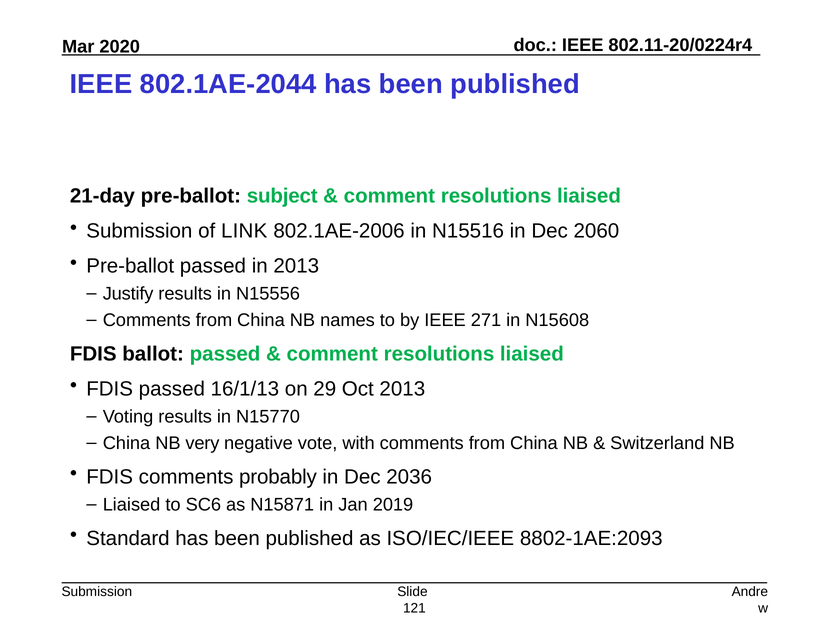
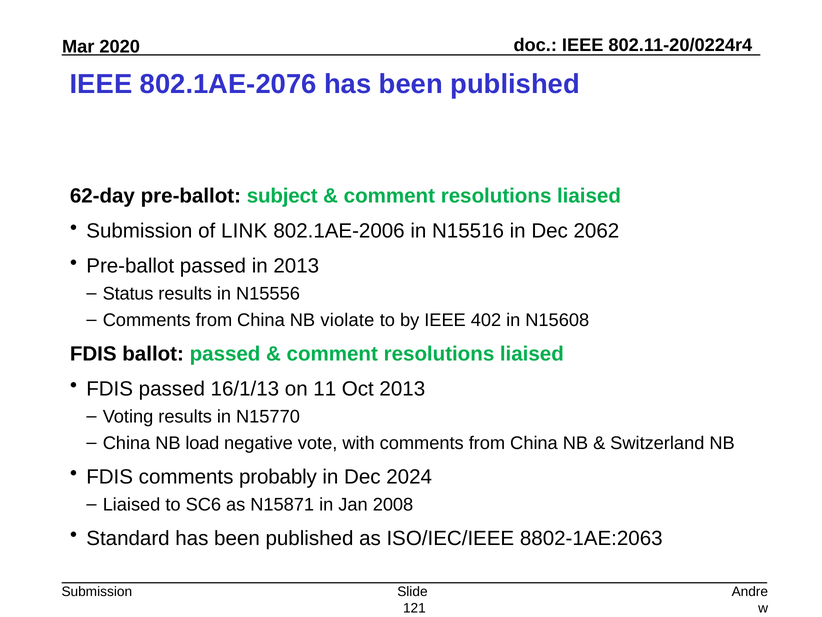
802.1AE-2044: 802.1AE-2044 -> 802.1AE-2076 (228, 84)
21-day: 21-day -> 62-day (102, 196)
2060: 2060 -> 2062 (596, 231)
Justify: Justify -> Status (128, 294)
names: names -> violate (347, 320)
271: 271 -> 402 (486, 320)
29: 29 -> 11 (325, 389)
very: very -> load (202, 443)
2036: 2036 -> 2024 (409, 477)
2019: 2019 -> 2008 (393, 504)
8802-1AE:2093: 8802-1AE:2093 -> 8802-1AE:2063 (591, 538)
